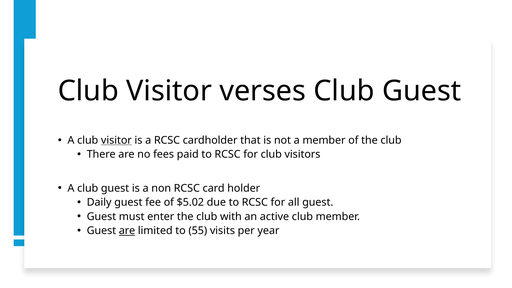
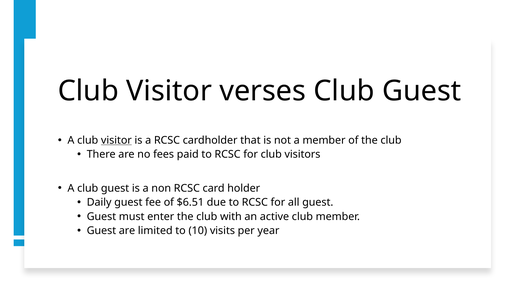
$5.02: $5.02 -> $6.51 (190, 202)
are underline: present -> none (127, 231)
55: 55 -> 10 (198, 231)
